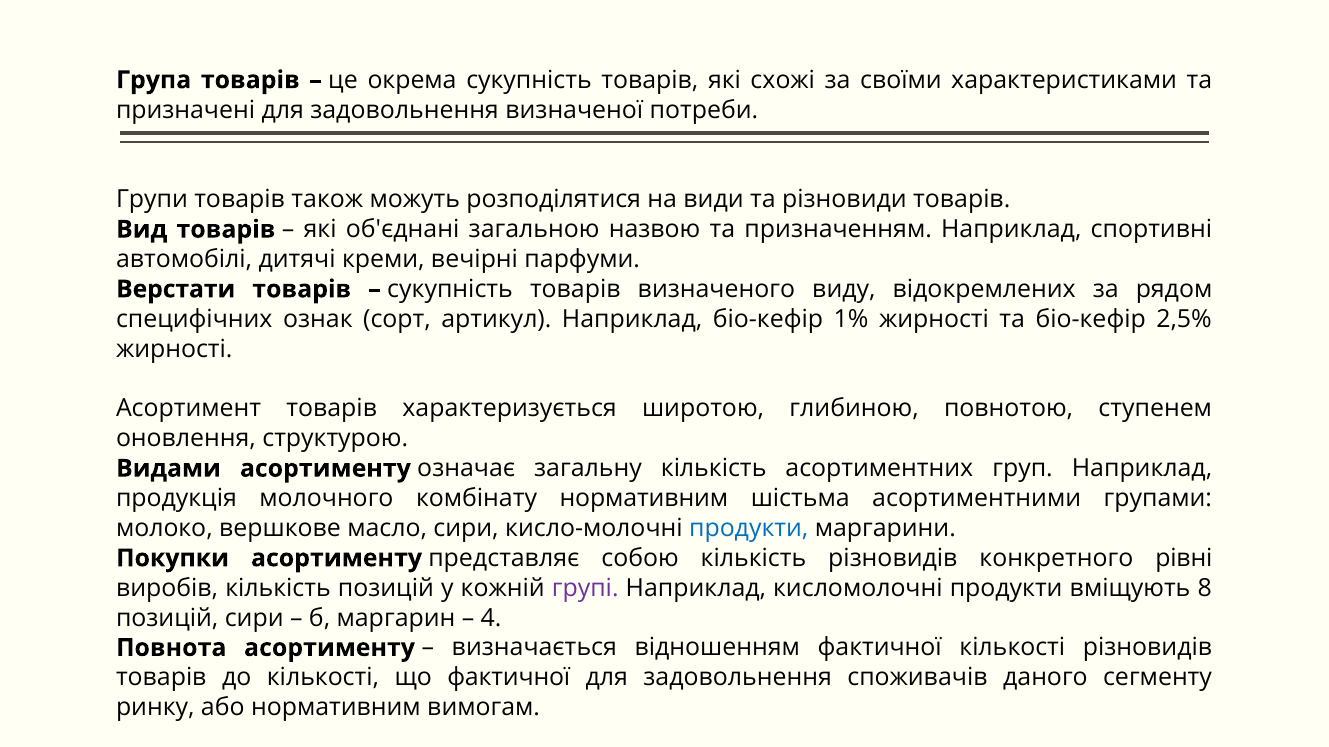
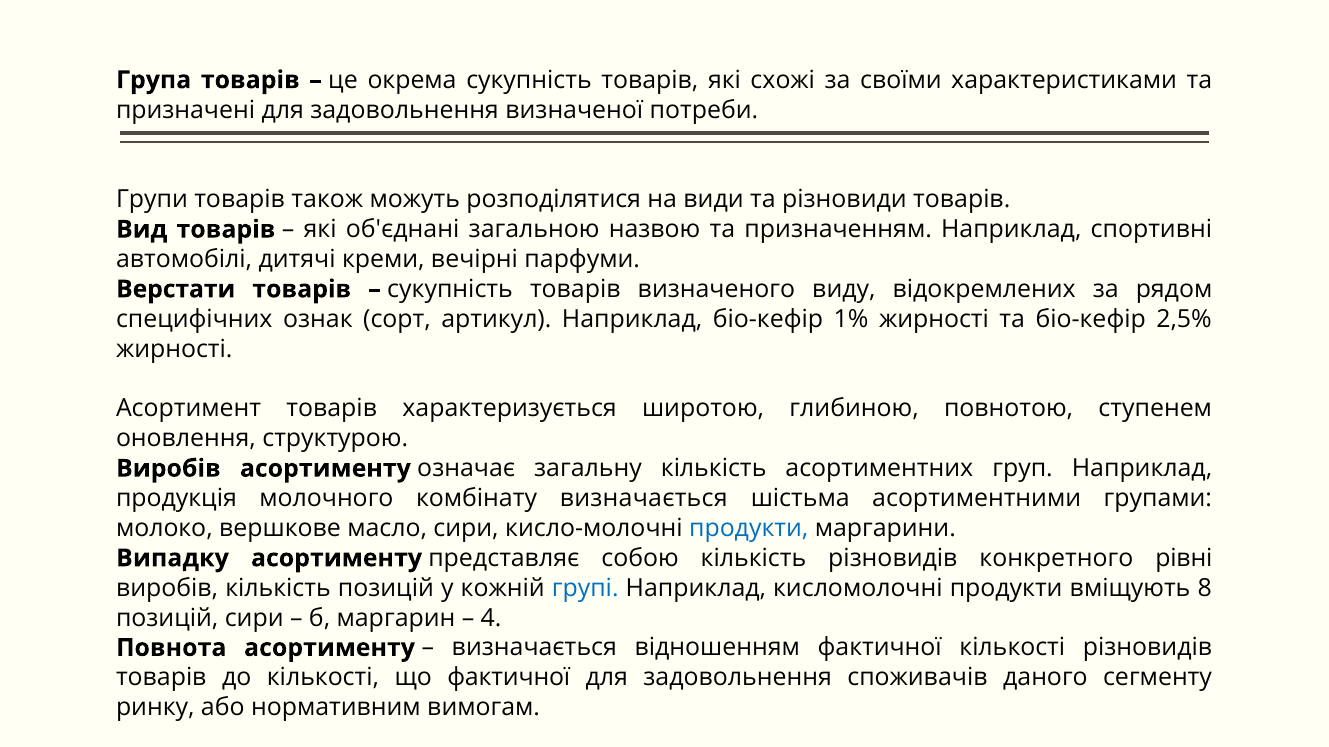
Видами: Видами -> Виробів (168, 469)
комбінату нормативним: нормативним -> визначається (644, 499)
Покупки: Покупки -> Випадку (172, 559)
групі colour: purple -> blue (585, 588)
